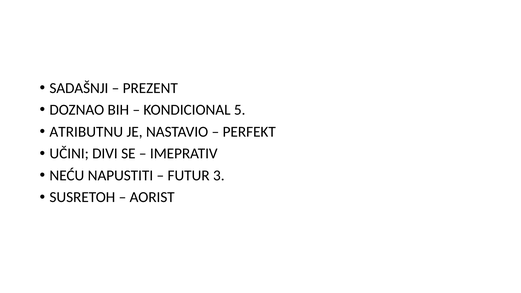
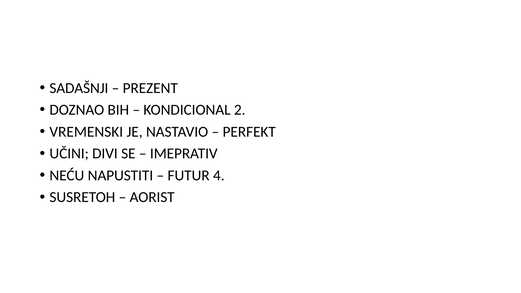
5: 5 -> 2 (240, 110)
ATRIBUTNU: ATRIBUTNU -> VREMENSKI (86, 132)
3: 3 -> 4 (219, 175)
